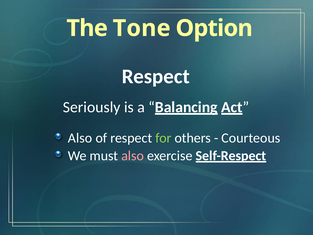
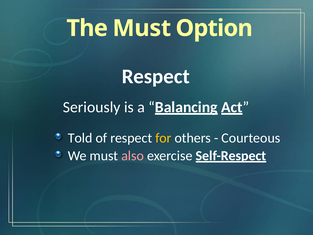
The Tone: Tone -> Must (142, 28)
Also: Also -> Told (80, 138)
for colour: light green -> yellow (163, 138)
